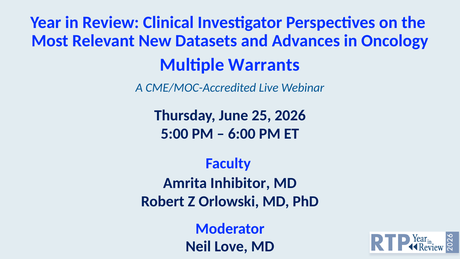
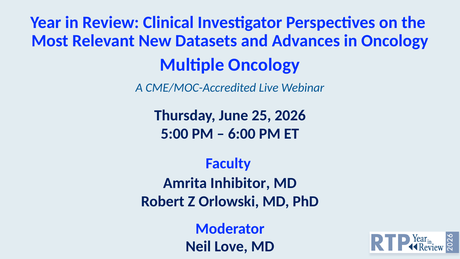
Multiple Warrants: Warrants -> Oncology (264, 65)
